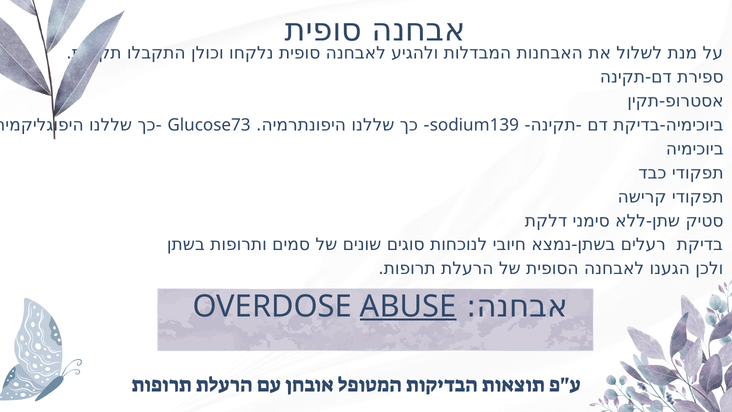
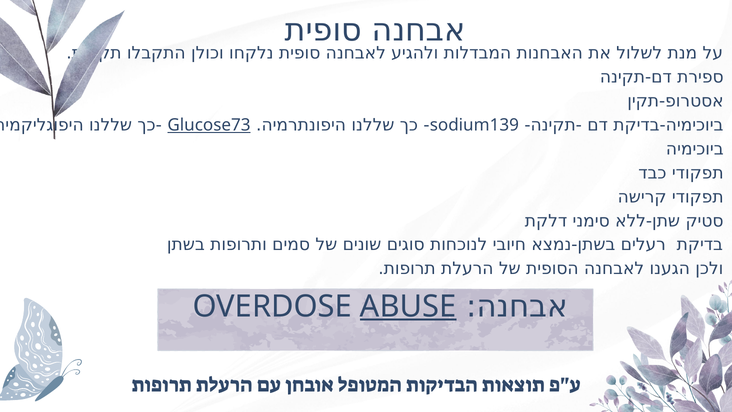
Glucose73 underline: none -> present (209, 125)
